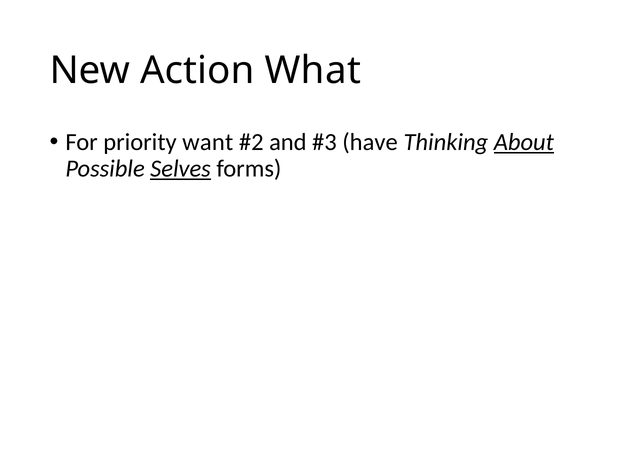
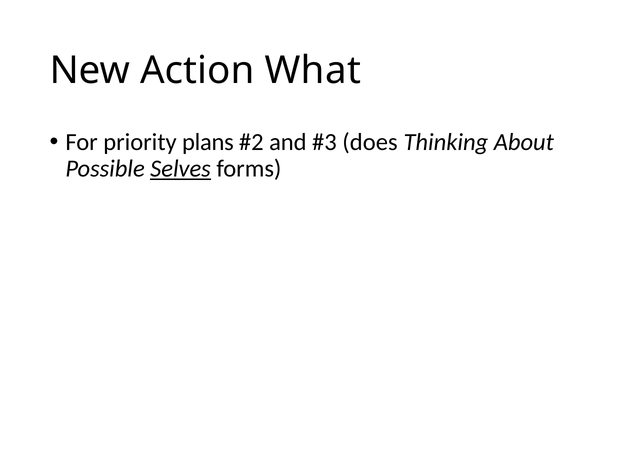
want: want -> plans (208, 142)
have: have -> does (370, 142)
About underline: present -> none (524, 142)
